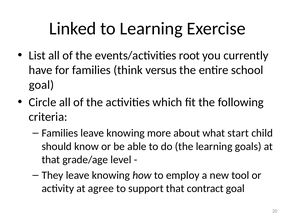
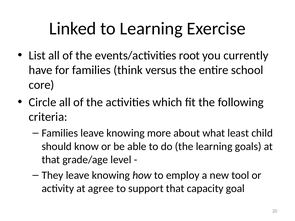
goal: goal -> core (41, 85)
start: start -> least (238, 133)
contract: contract -> capacity (205, 189)
